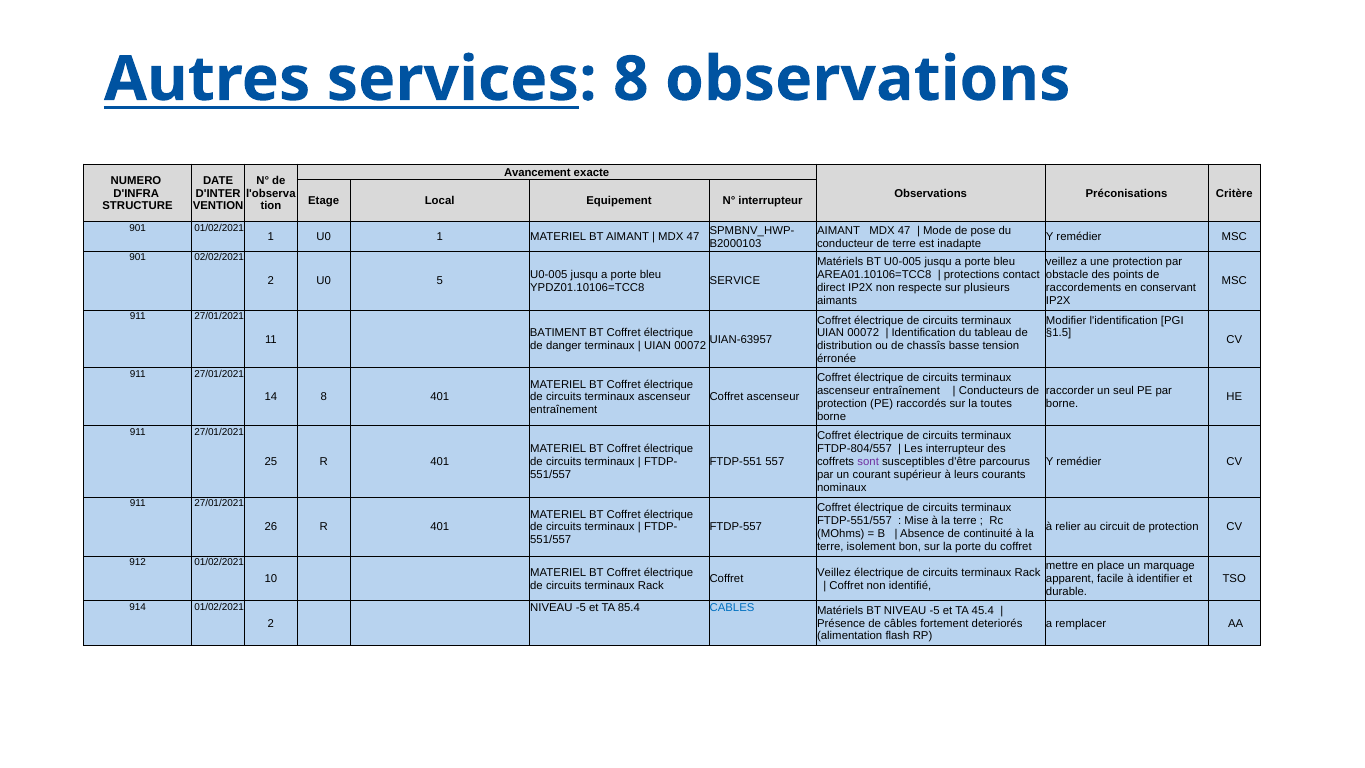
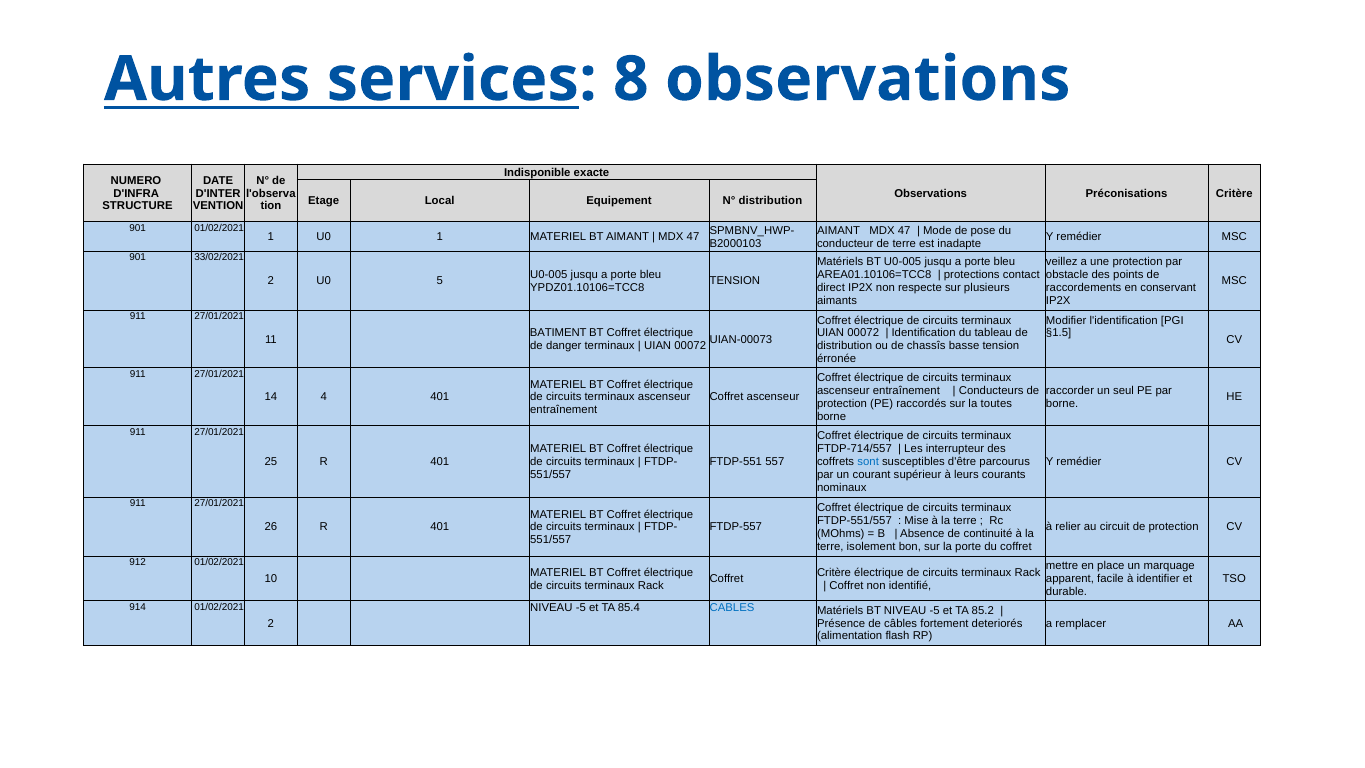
Avancement: Avancement -> Indisponible (537, 172)
N° interrupteur: interrupteur -> distribution (770, 201)
02/02/2021: 02/02/2021 -> 33/02/2021 (219, 257)
SERVICE: SERVICE -> TENSION (735, 281)
UIAN-63957: UIAN-63957 -> UIAN-00073 (741, 339)
14 8: 8 -> 4 (324, 397)
FTDP-804/557: FTDP-804/557 -> FTDP-714/557 (854, 449)
sont colour: purple -> blue (868, 462)
Veillez: Veillez -> Critère (834, 572)
45.4: 45.4 -> 85.2 (983, 610)
